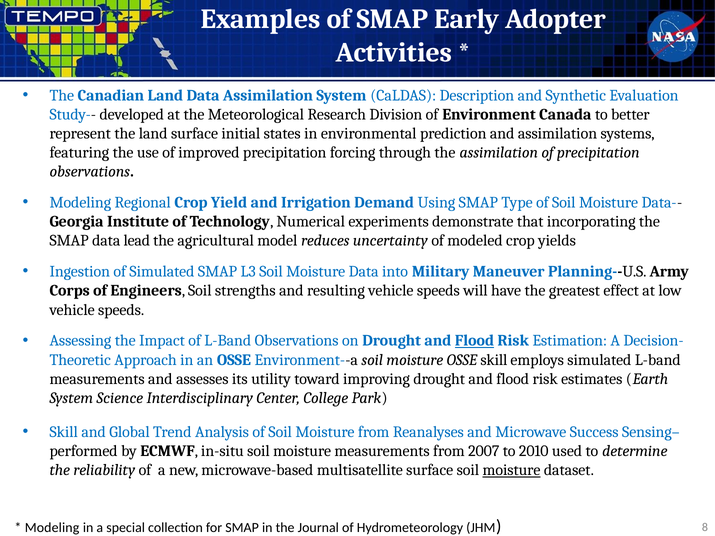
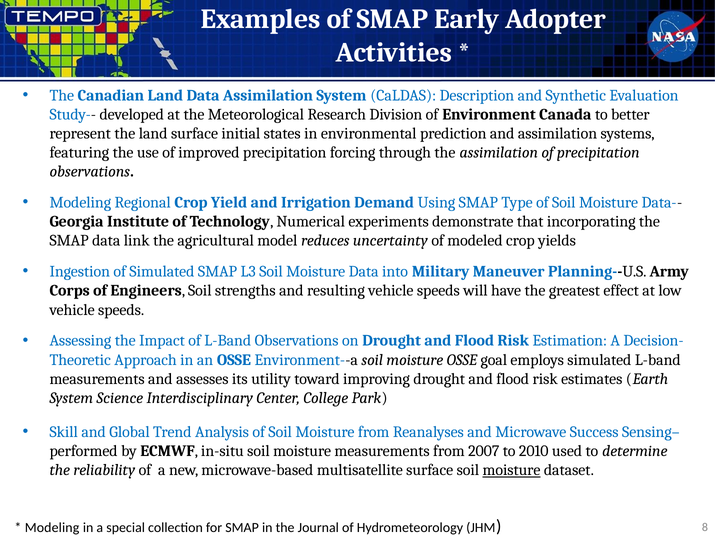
lead: lead -> link (137, 241)
Flood underline: present -> none (474, 341)
OSSE skill: skill -> goal (494, 360)
